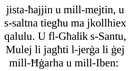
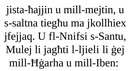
qalulu: qalulu -> jfejjaq (20, 36)
fl-Għalik: fl-Għalik -> fl-Nnifsi (68, 36)
l-jerġa: l-jerġa -> l-ljieli (85, 49)
